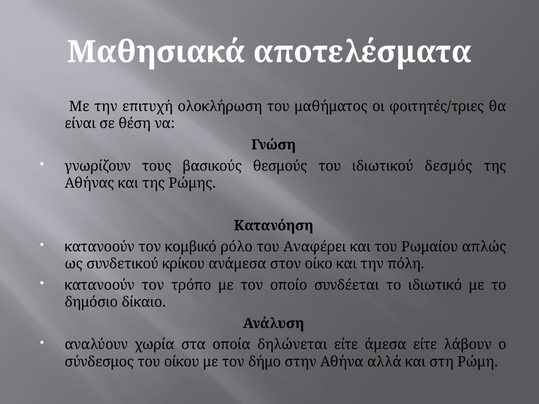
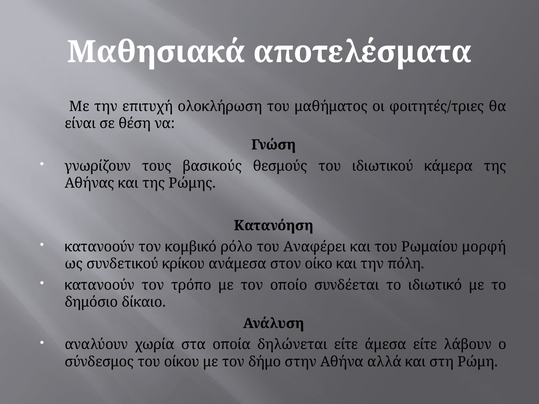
δεσμός: δεσμός -> κάμερα (449, 166)
απλώς: απλώς -> μορφή (484, 247)
